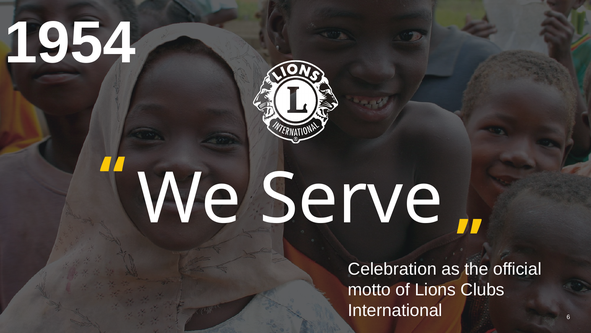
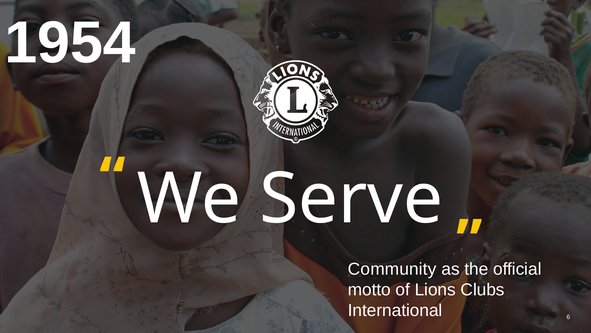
Celebration: Celebration -> Community (392, 269)
